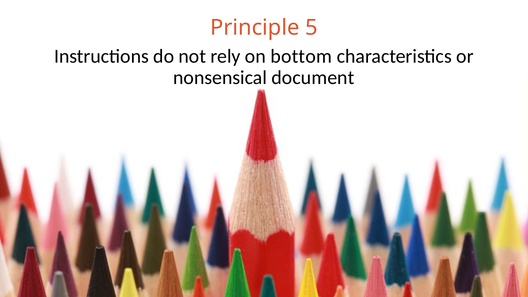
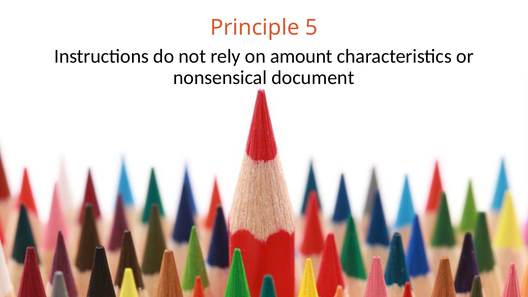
bottom: bottom -> amount (301, 56)
